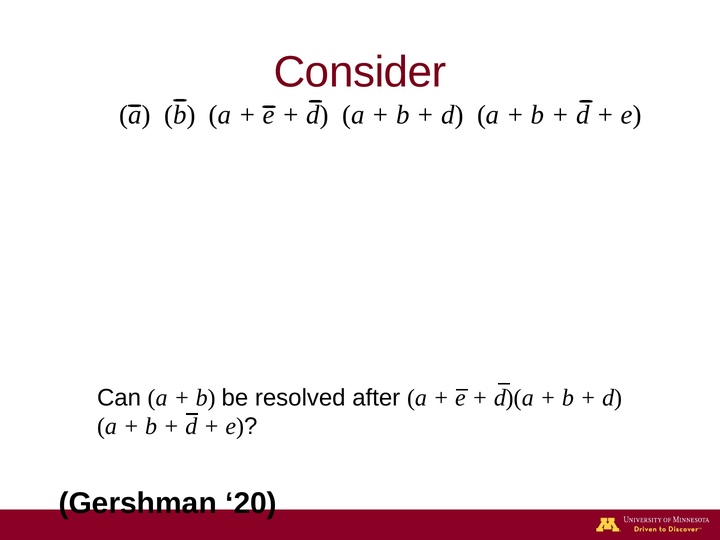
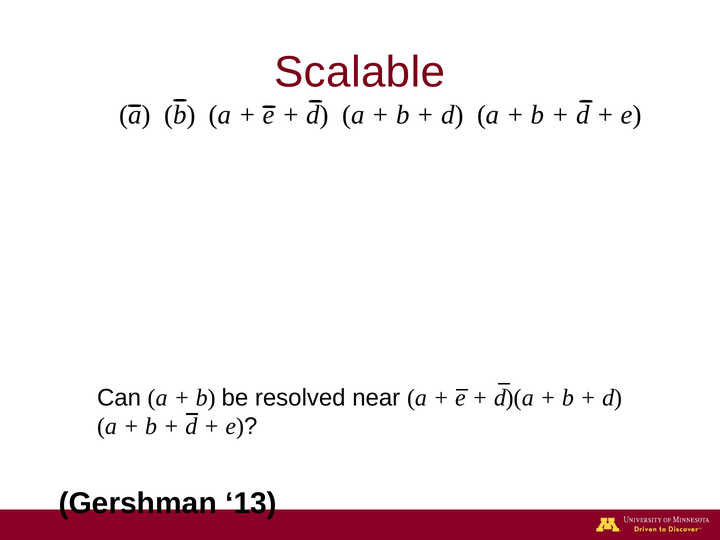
Consider: Consider -> Scalable (360, 72)
after: after -> near (376, 398)
20: 20 -> 13 (251, 504)
